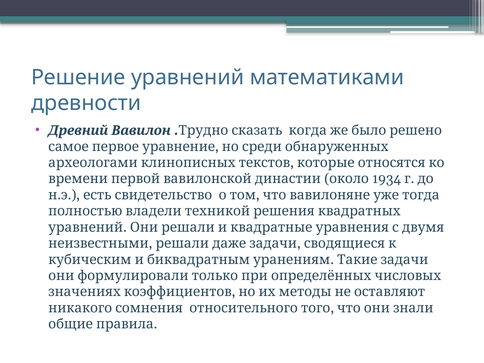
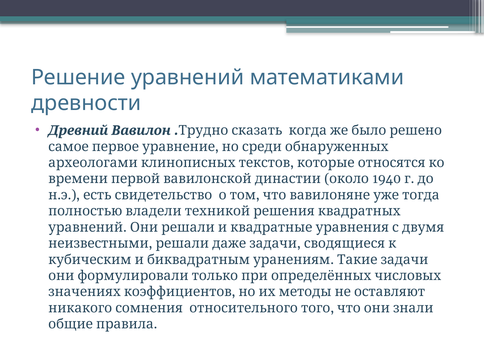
1934: 1934 -> 1940 (387, 179)
